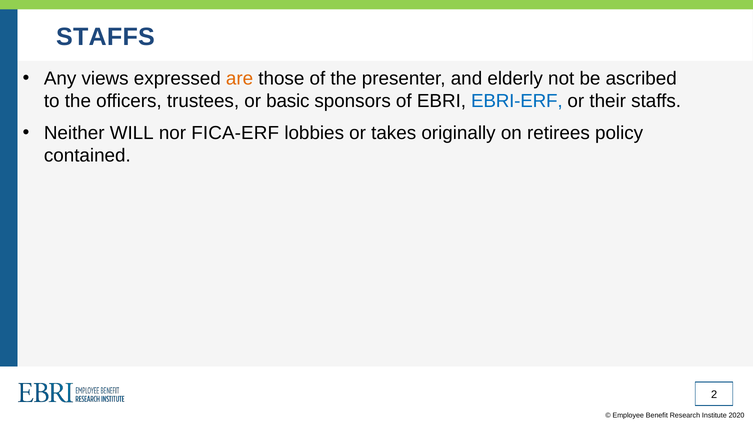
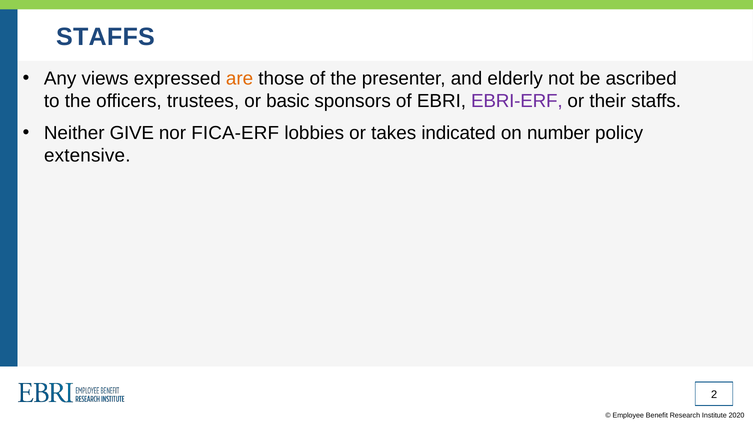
EBRI-ERF colour: blue -> purple (517, 101)
WILL: WILL -> GIVE (132, 133)
originally: originally -> indicated (459, 133)
retirees: retirees -> number (559, 133)
contained: contained -> extensive (87, 156)
